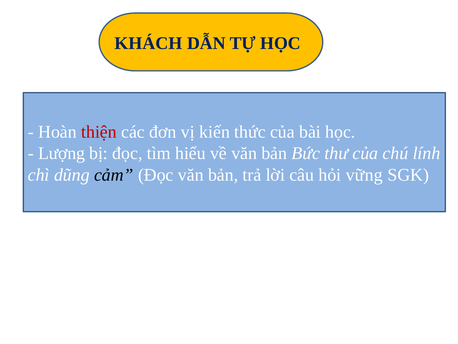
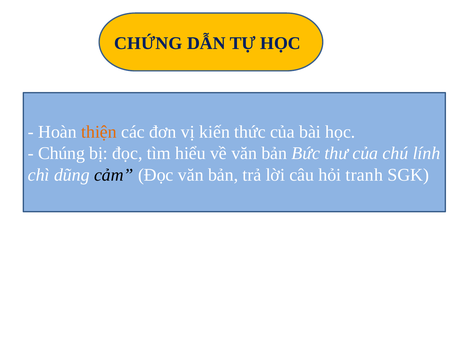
KHÁCH: KHÁCH -> CHỨNG (148, 43)
thiện colour: red -> orange (99, 132)
Lượng: Lượng -> Chúng (62, 153)
vững: vững -> tranh (364, 175)
